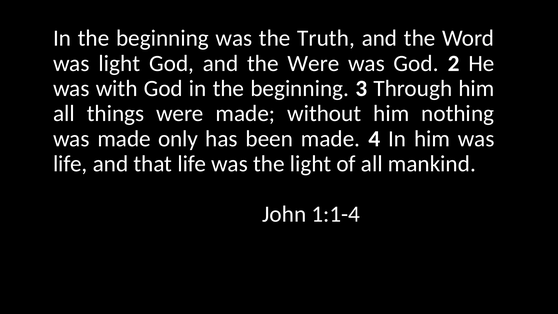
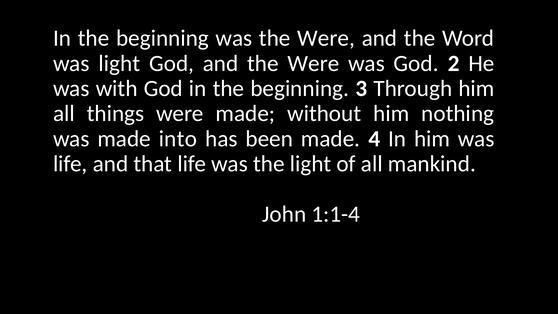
was the Truth: Truth -> Were (326, 38)
only: only -> into (178, 139)
